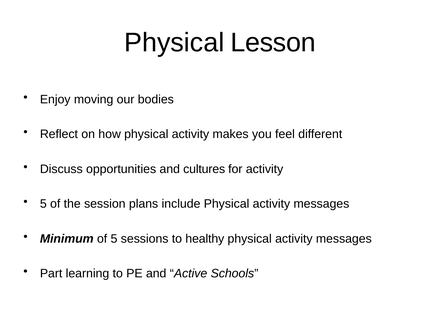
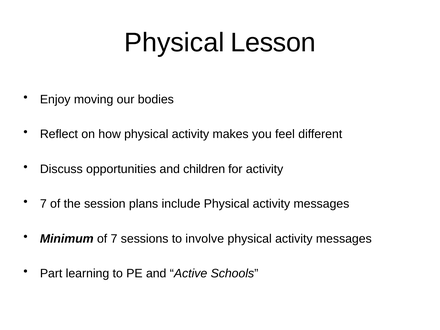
cultures: cultures -> children (204, 169)
5: 5 -> 7 (43, 204)
of 5: 5 -> 7 (114, 239)
healthy: healthy -> involve (205, 239)
